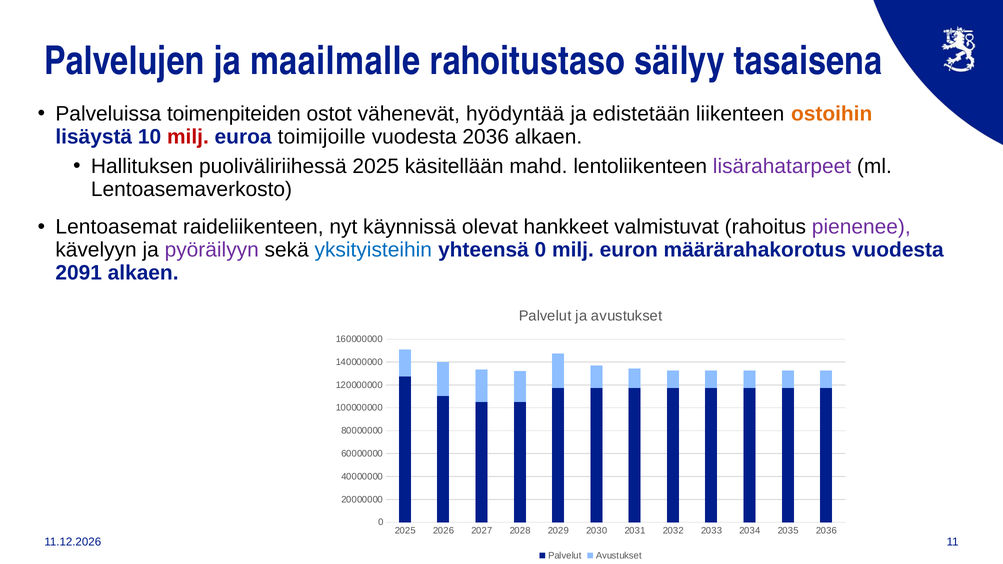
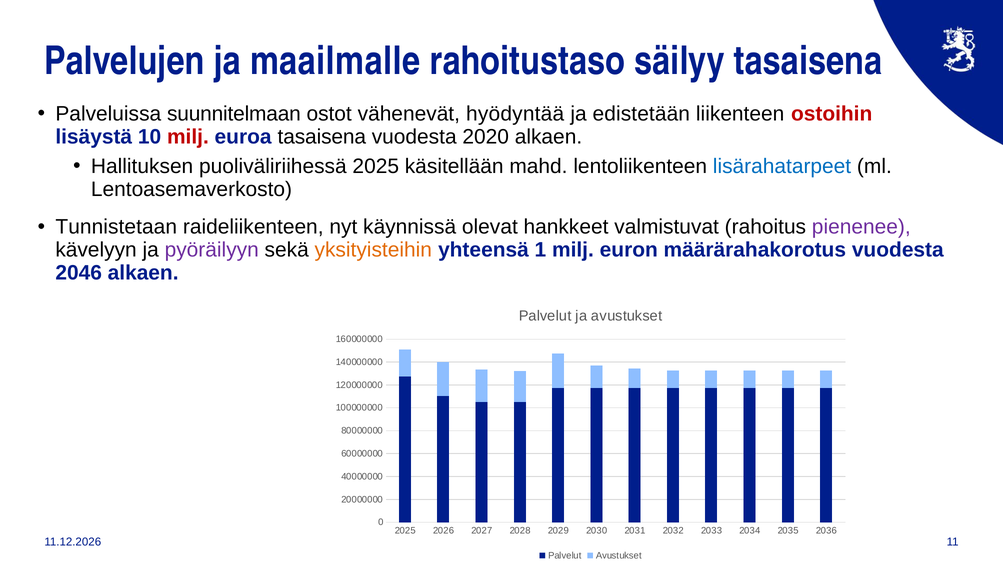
toimenpiteiden: toimenpiteiden -> suunnitelmaan (234, 114)
ostoihin colour: orange -> red (832, 114)
euroa toimijoille: toimijoille -> tasaisena (322, 137)
vuodesta 2036: 2036 -> 2020 (486, 137)
lisärahatarpeet colour: purple -> blue (782, 166)
Lentoasemat: Lentoasemat -> Tunnistetaan (116, 227)
yksityisteihin colour: blue -> orange (373, 250)
yhteensä 0: 0 -> 1 (540, 250)
2091: 2091 -> 2046 (79, 273)
